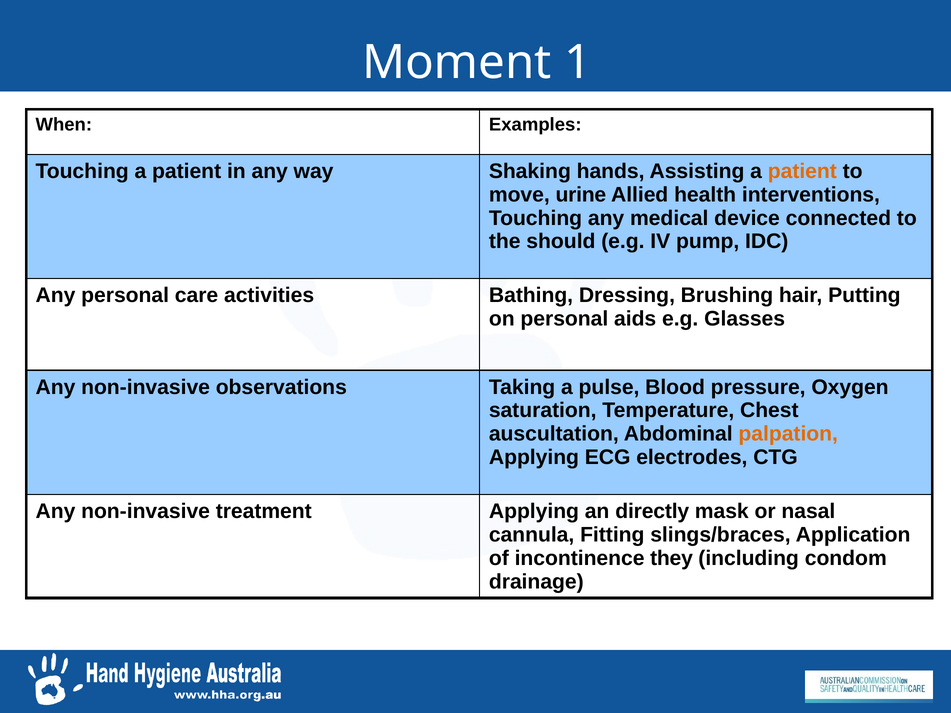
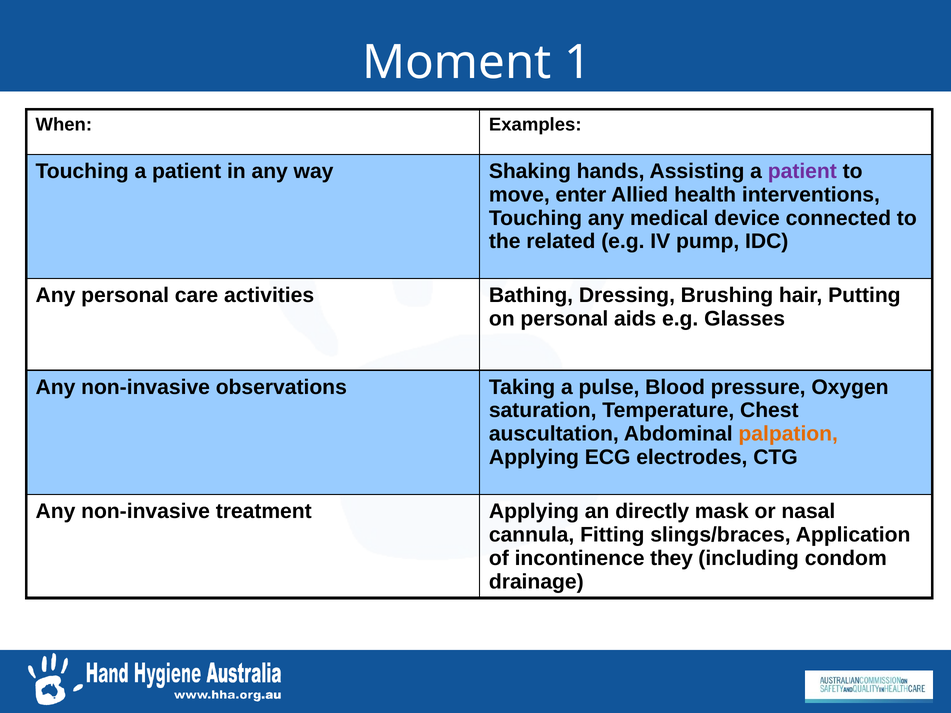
patient colour: orange -> purple (802, 171)
urine: urine -> enter (581, 195)
should: should -> related (561, 242)
